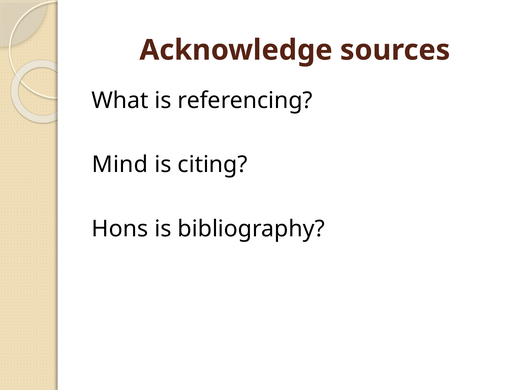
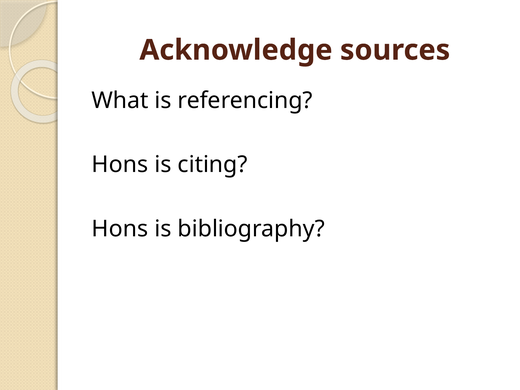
Mind: Mind -> Hons (120, 165)
